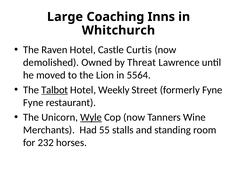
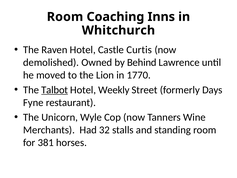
Large: Large -> Room (65, 17)
Threat: Threat -> Behind (142, 62)
5564: 5564 -> 1770 (139, 75)
formerly Fyne: Fyne -> Days (212, 90)
Wyle underline: present -> none (91, 117)
55: 55 -> 32 (104, 130)
232: 232 -> 381 (46, 142)
